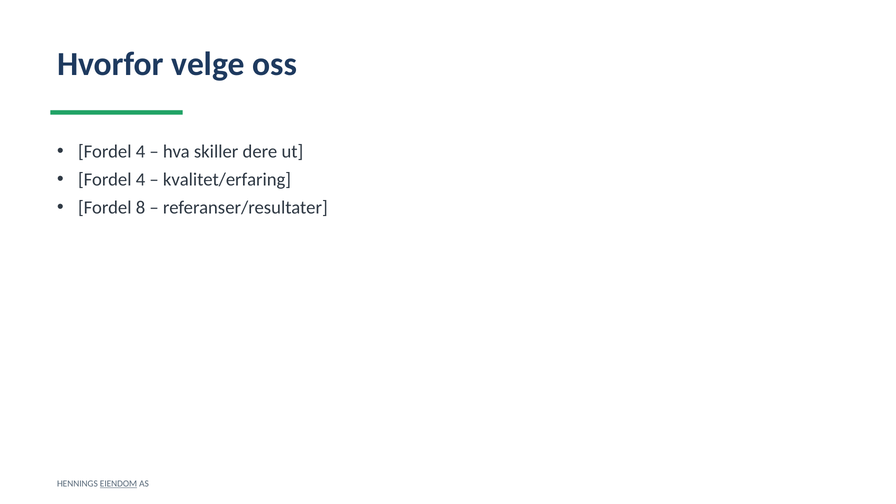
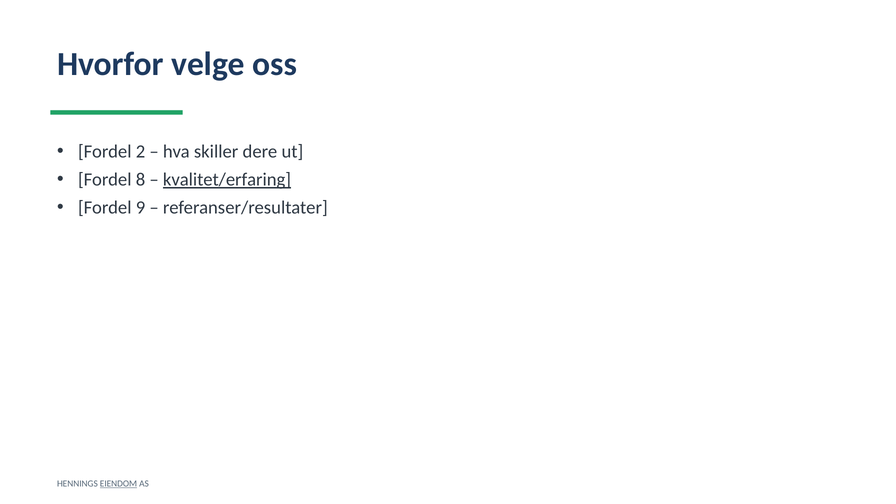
4: 4 -> 2 (141, 152)
4: 4 -> 8 (141, 180)
kvalitet/erfaring underline: none -> present (227, 180)
8: 8 -> 9 (141, 208)
